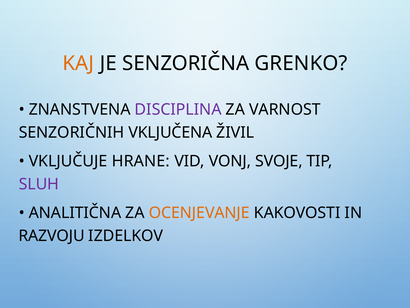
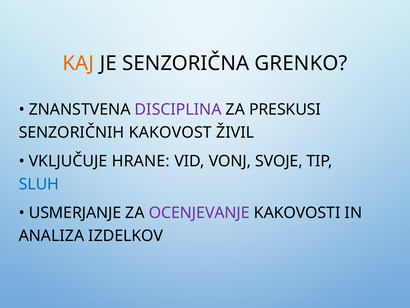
VARNOST: VARNOST -> PRESKUSI (285, 109)
VKLJUČENA: VKLJUČENA -> KAKOVOST (170, 132)
SLUH colour: purple -> blue (39, 184)
ANALITIČNA: ANALITIČNA -> USMERJANJE (75, 212)
OCENJEVANJE colour: orange -> purple (199, 212)
RAZVOJU: RAZVOJU -> ANALIZA (51, 235)
